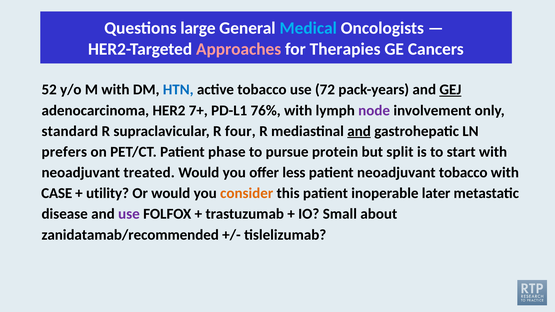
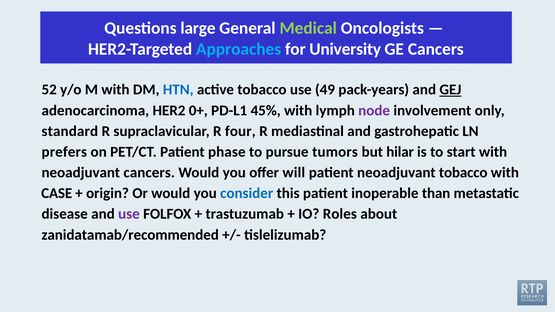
Medical colour: light blue -> light green (308, 28)
Approaches colour: pink -> light blue (239, 49)
Therapies: Therapies -> University (345, 49)
72: 72 -> 49 (325, 90)
7+: 7+ -> 0+ (198, 110)
76%: 76% -> 45% (266, 110)
and underline: present -> none (359, 131)
protein: protein -> tumors (335, 152)
split: split -> hilar (400, 152)
neoadjuvant treated: treated -> cancers (149, 173)
less: less -> will (294, 173)
utility: utility -> origin (108, 193)
consider colour: orange -> blue (247, 193)
later: later -> than (436, 193)
Small: Small -> Roles (340, 214)
